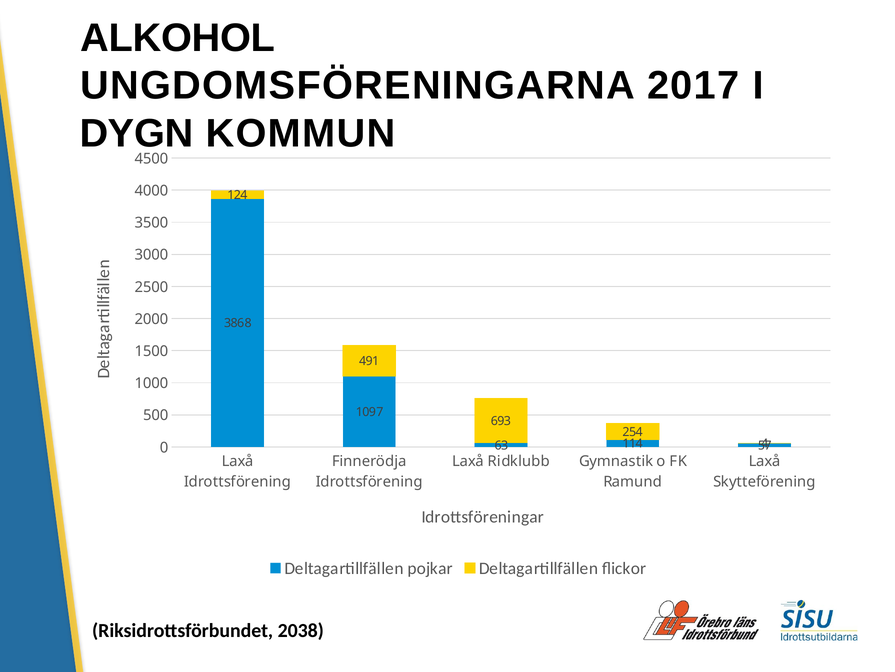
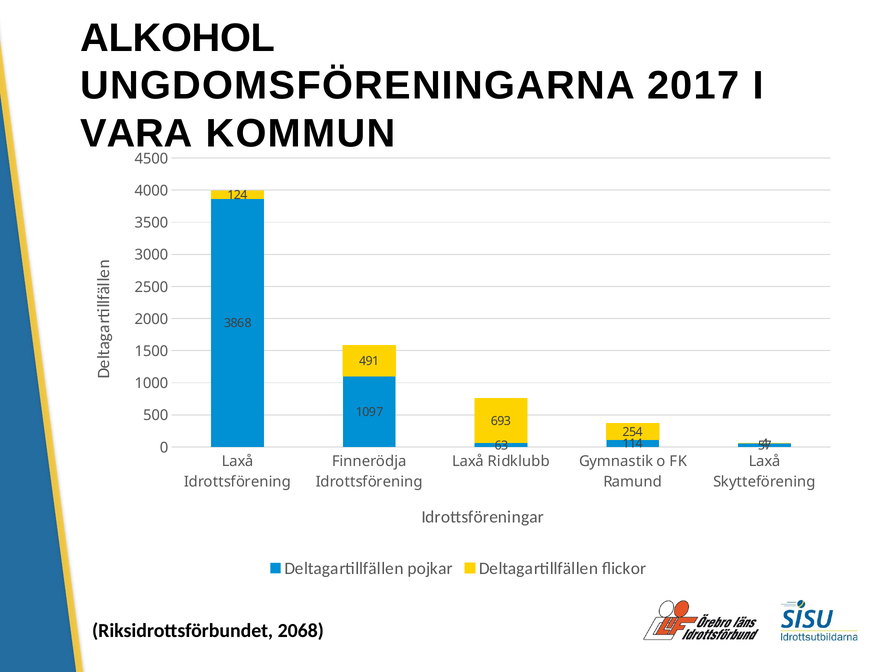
DYGN: DYGN -> VARA (136, 133)
2038: 2038 -> 2068 (301, 630)
